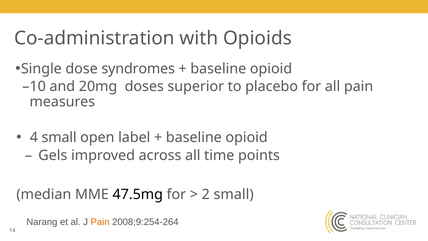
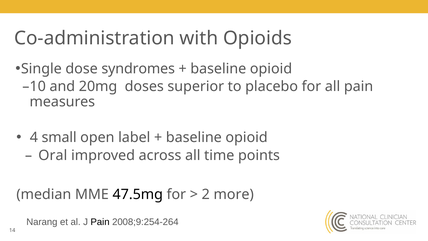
Gels: Gels -> Oral (53, 155)
2 small: small -> more (234, 194)
Pain colour: orange -> black (100, 222)
